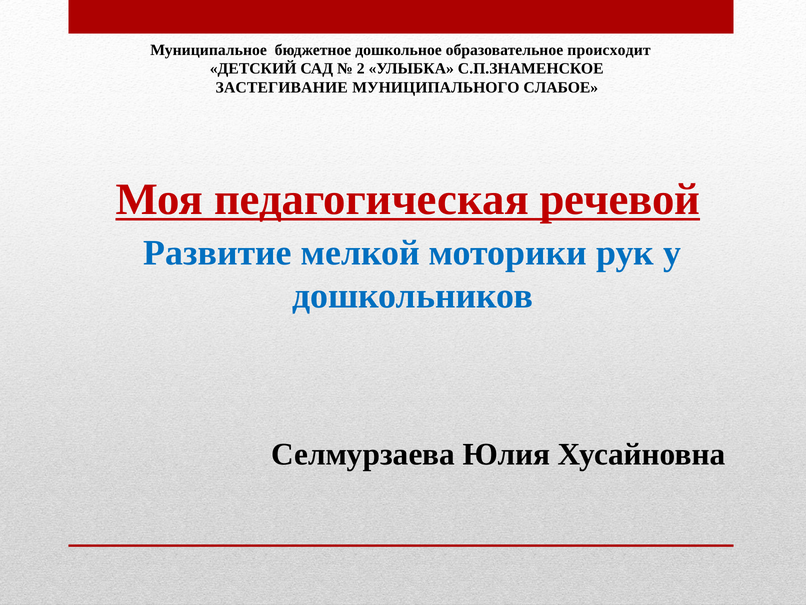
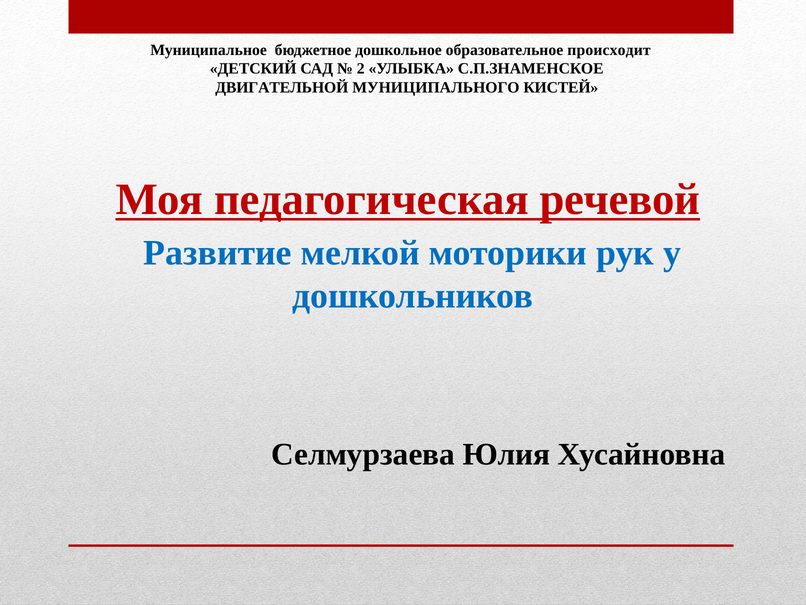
ЗАСТЕГИВАНИЕ: ЗАСТЕГИВАНИЕ -> ДВИГАТЕЛЬНОЙ (282, 87)
СЛАБОЕ: СЛАБОЕ -> КИСТЕЙ (561, 87)
